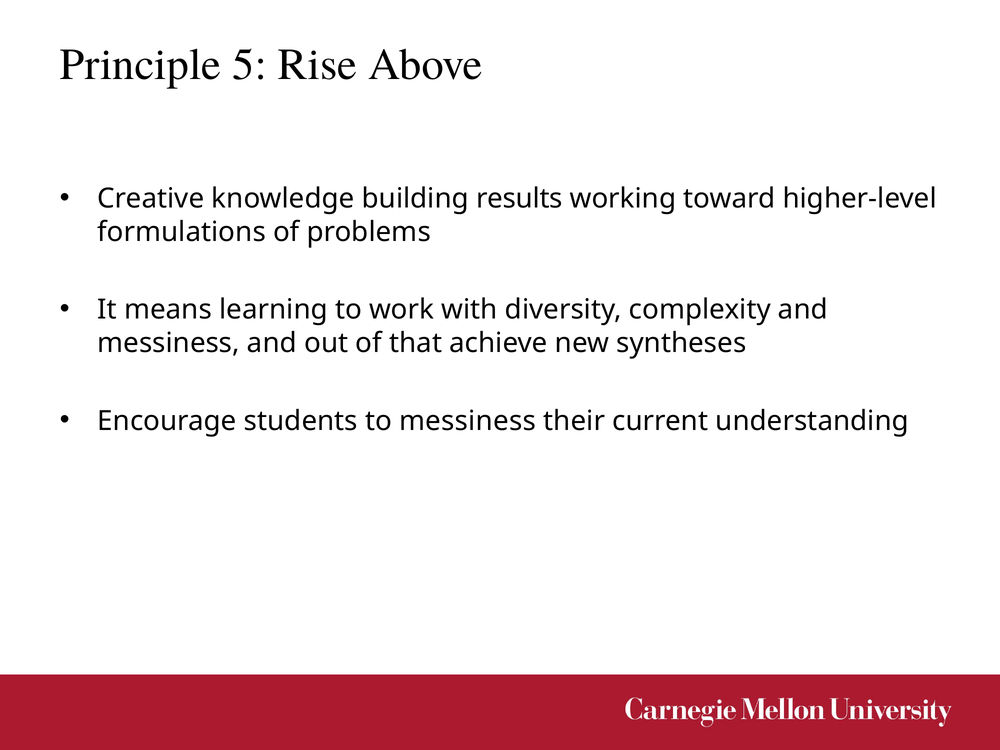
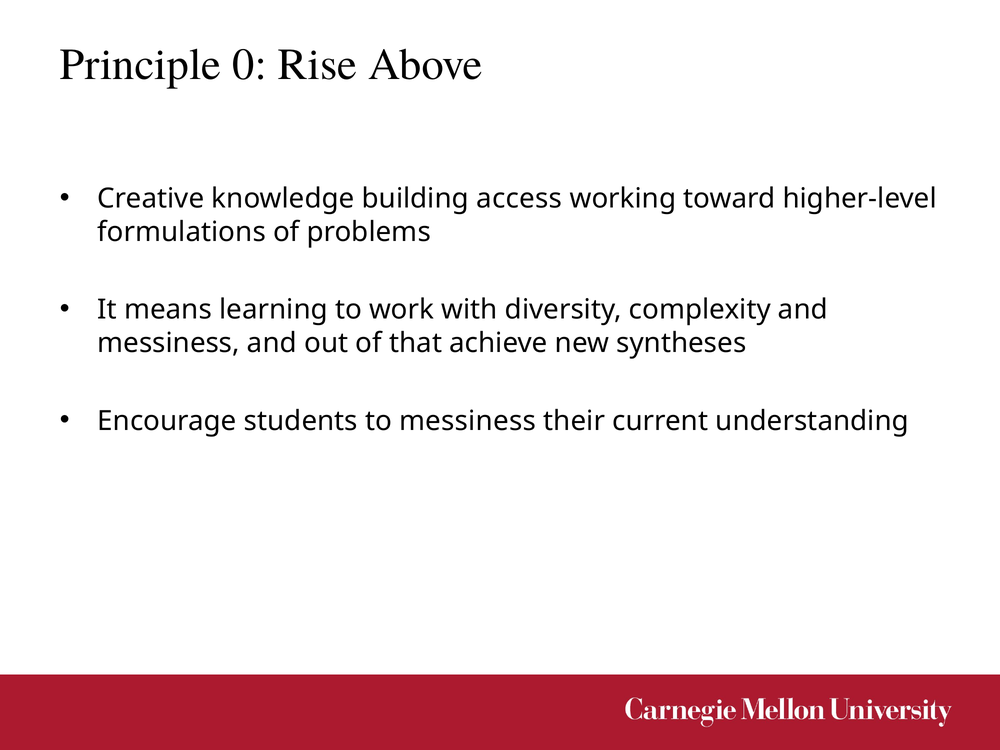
5: 5 -> 0 (250, 65)
results: results -> access (519, 199)
